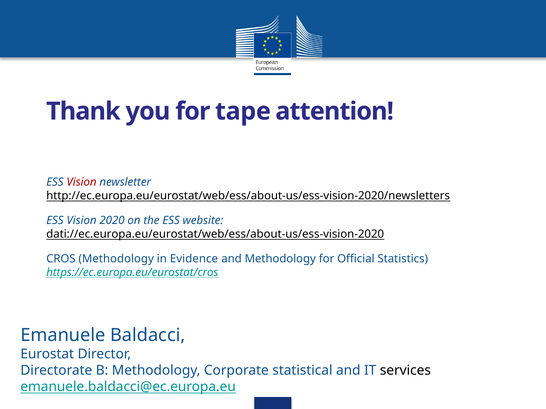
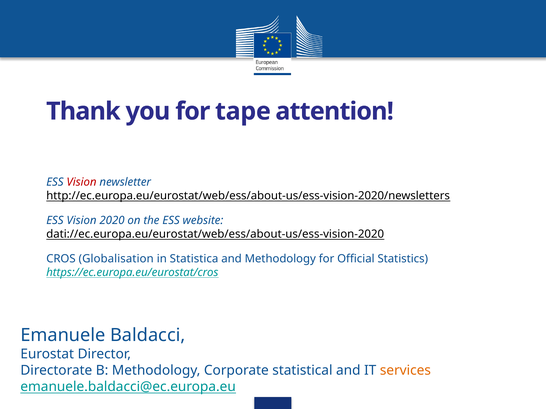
CROS Methodology: Methodology -> Globalisation (116, 259)
Evidence: Evidence -> Statistica (194, 259)
services colour: black -> orange (405, 371)
